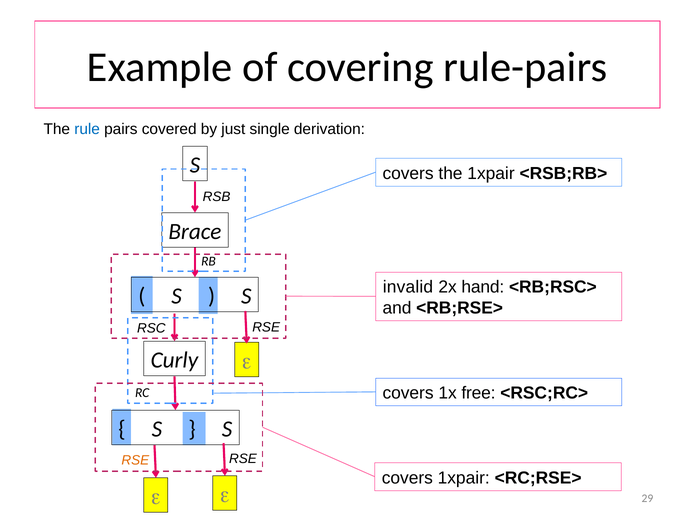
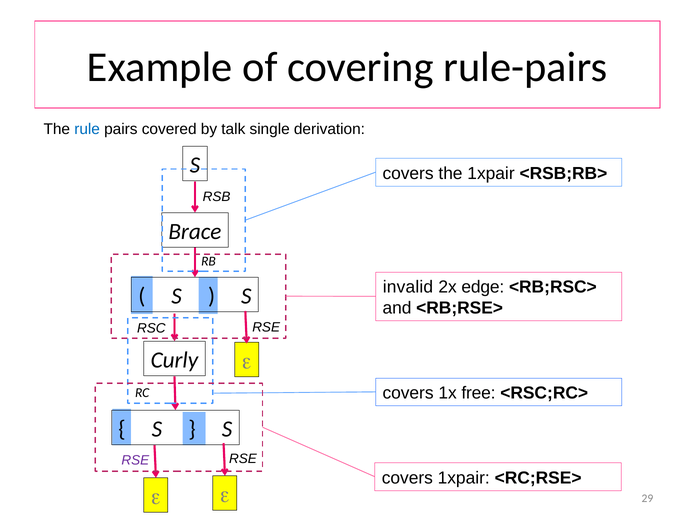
just: just -> talk (233, 129)
hand: hand -> edge (483, 287)
RSE colour: orange -> purple (135, 460)
